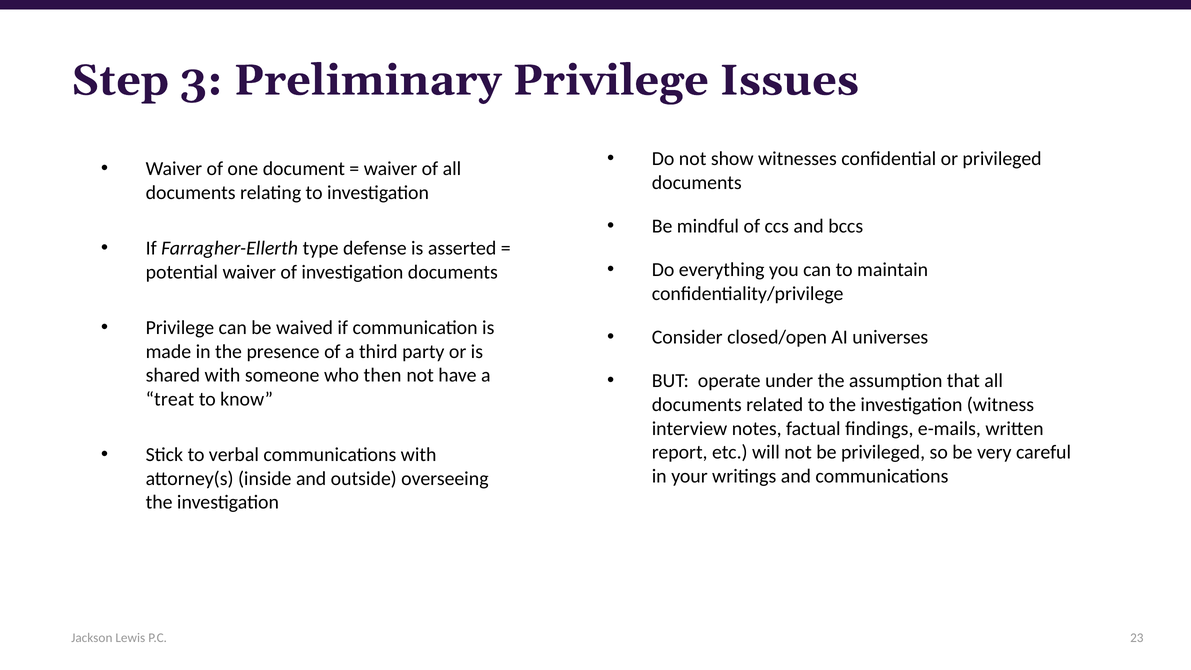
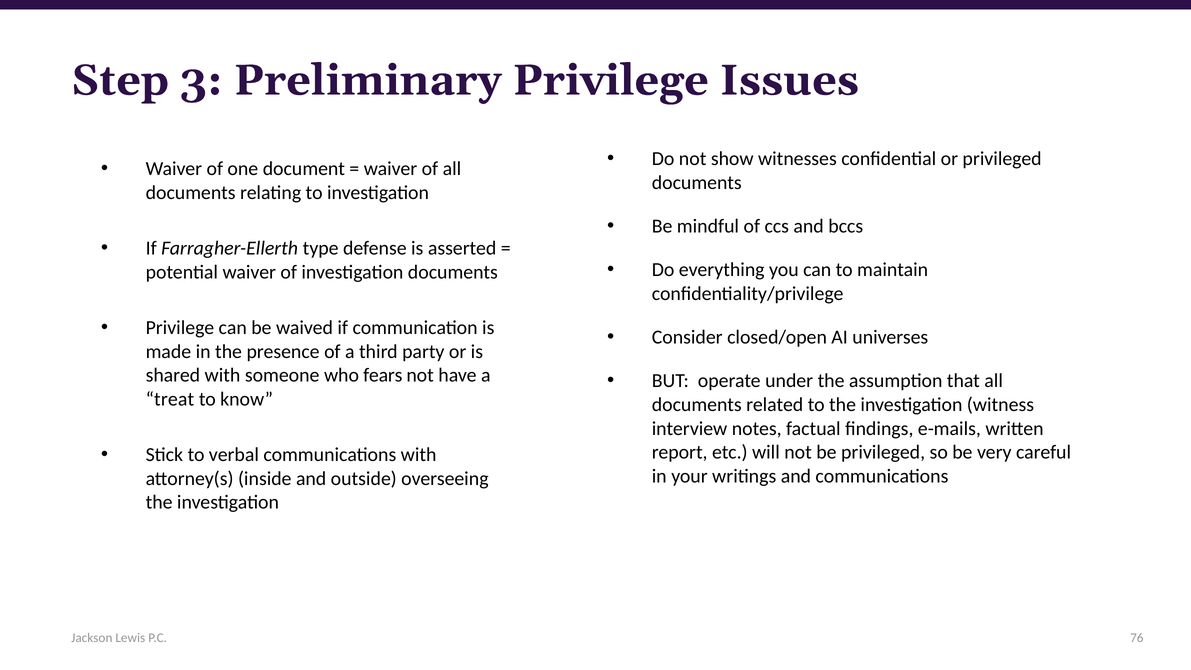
then: then -> fears (383, 375)
23: 23 -> 76 (1137, 638)
